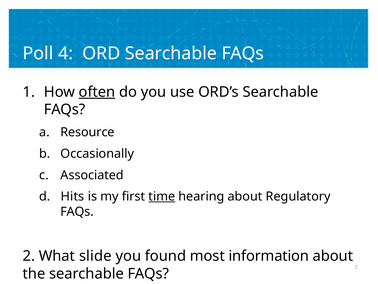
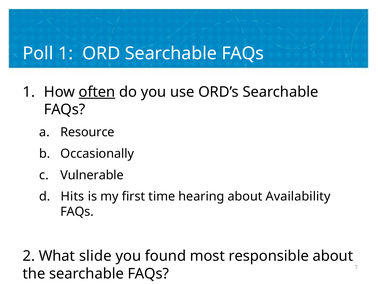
Poll 4: 4 -> 1 (66, 53)
Associated: Associated -> Vulnerable (92, 175)
time underline: present -> none (162, 196)
Regulatory: Regulatory -> Availability (298, 196)
information: information -> responsible (269, 256)
